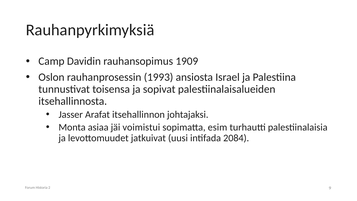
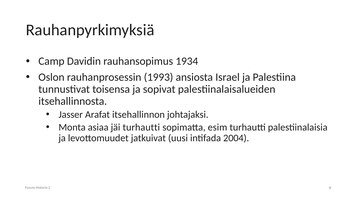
1909: 1909 -> 1934 (187, 61)
jäi voimistui: voimistui -> turhautti (141, 127)
2084: 2084 -> 2004 (236, 138)
